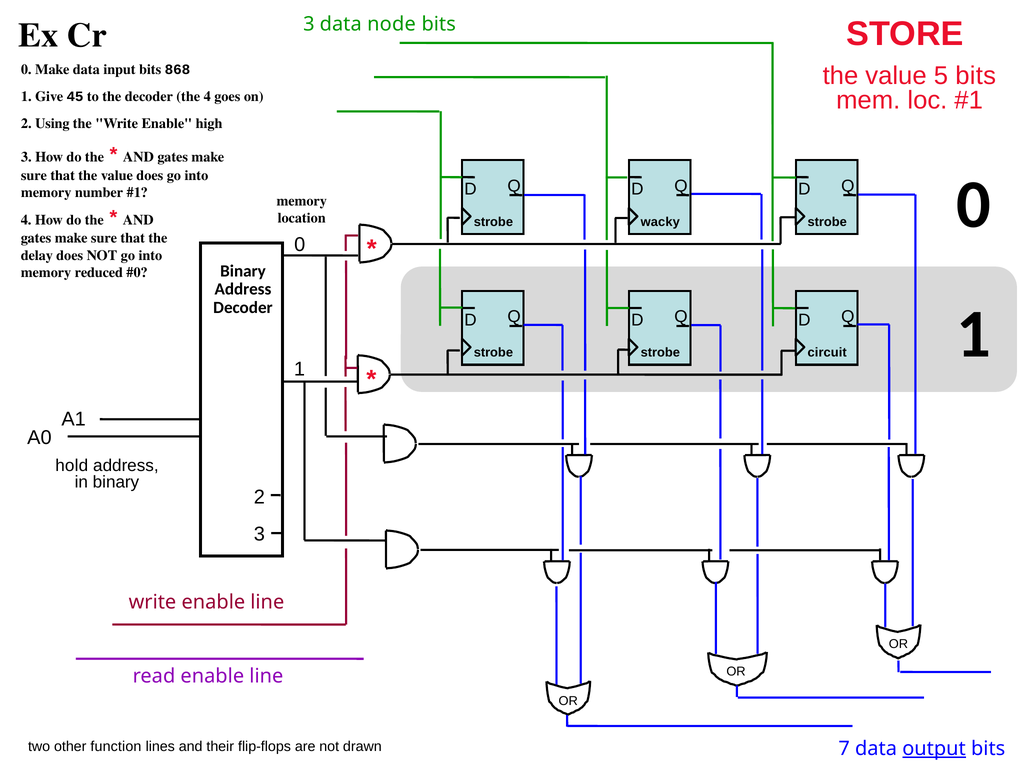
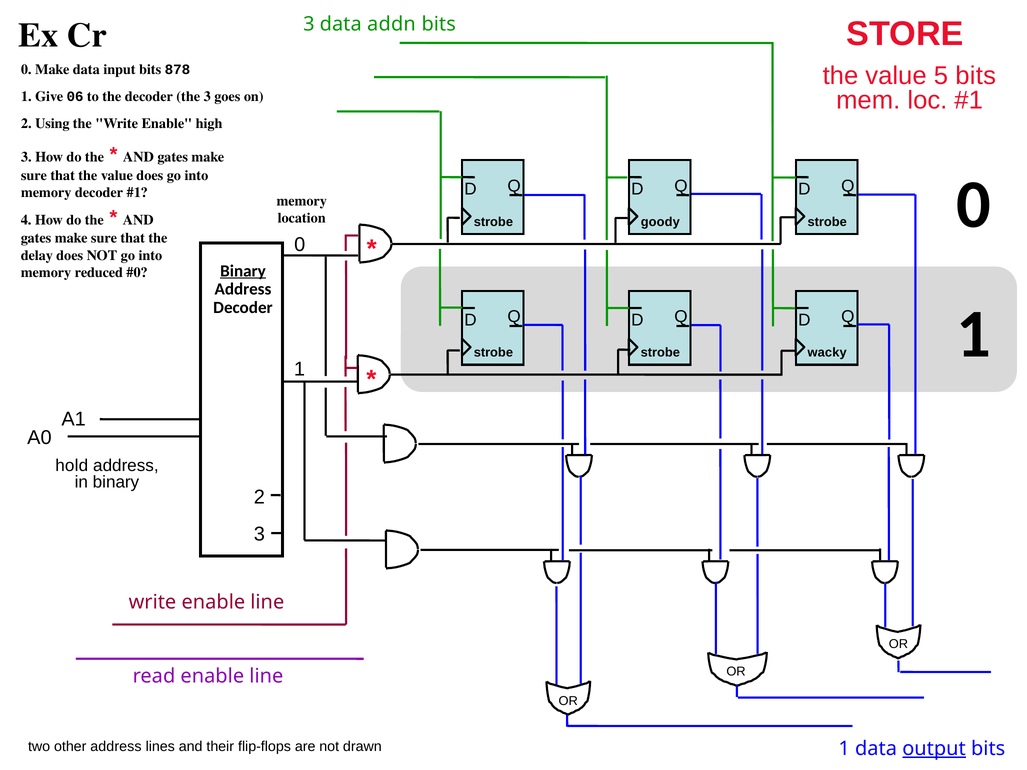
node: node -> addn (391, 24)
868: 868 -> 878 (178, 69)
45: 45 -> 06 (75, 97)
the 4: 4 -> 3 (207, 97)
memory number: number -> decoder (99, 193)
wacky: wacky -> goody (660, 222)
Binary underline: none -> present (243, 271)
circuit: circuit -> wacky (827, 353)
other function: function -> address (116, 747)
drawn 7: 7 -> 1 (844, 749)
